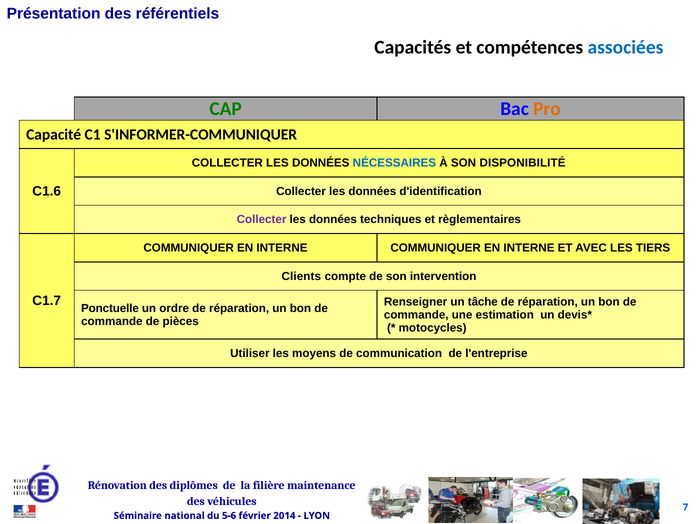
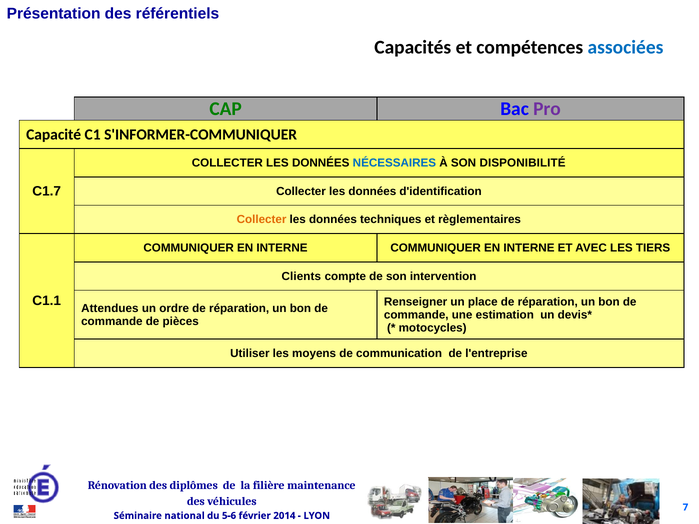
Pro colour: orange -> purple (547, 109)
C1.6: C1.6 -> C1.7 (47, 191)
Collecter colour: purple -> orange (262, 220)
C1.7: C1.7 -> C1.1 (47, 301)
tâche: tâche -> place (483, 302)
Ponctuelle: Ponctuelle -> Attendues (110, 309)
